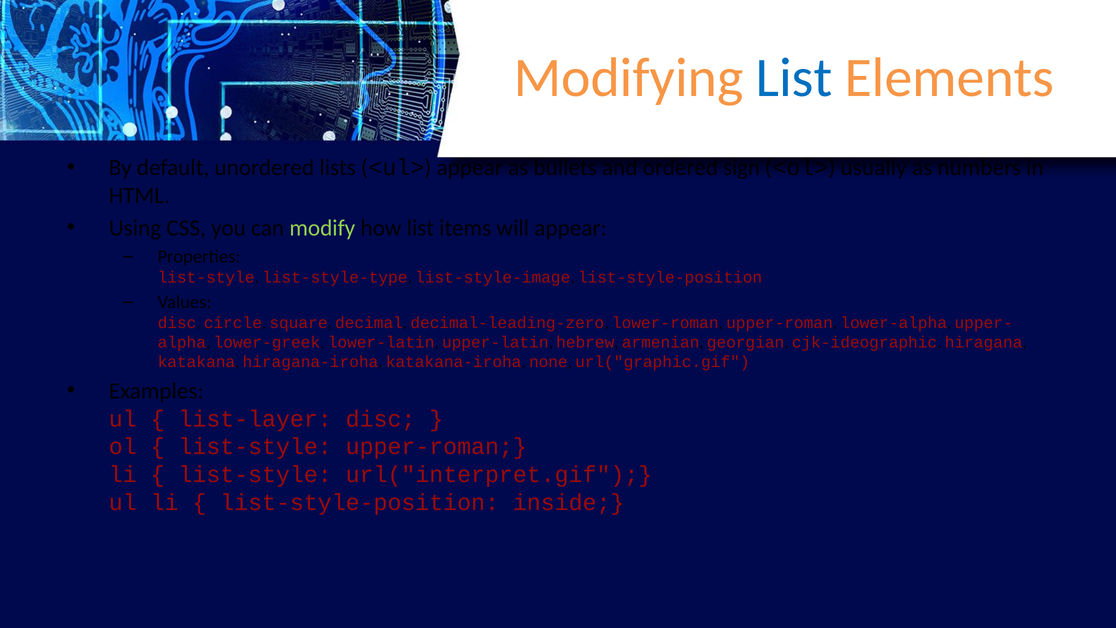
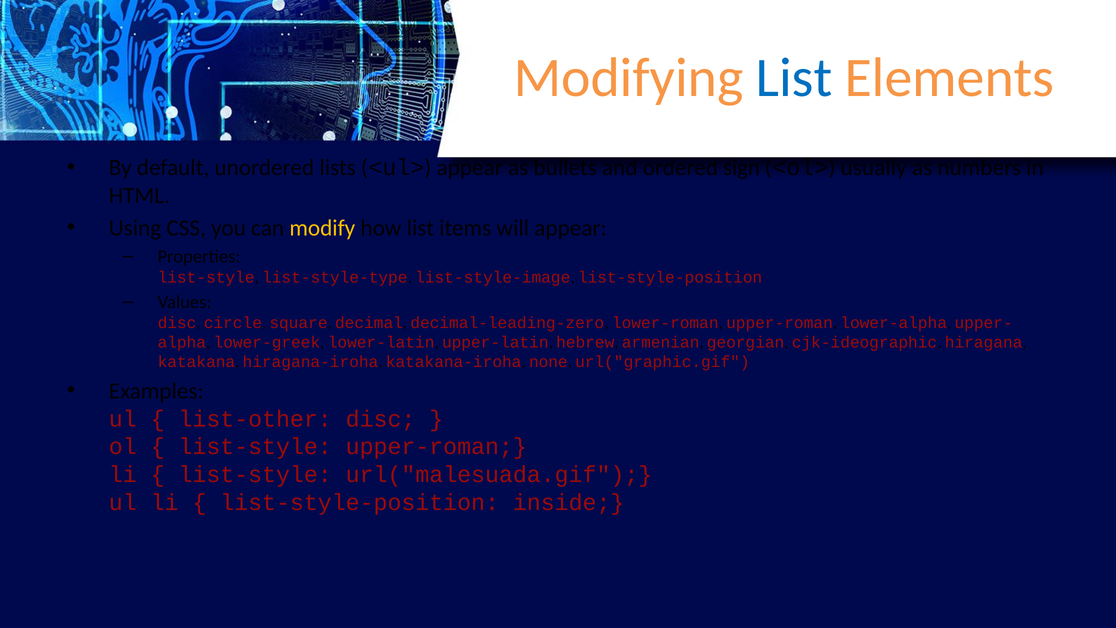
modify colour: light green -> yellow (322, 228)
list-layer: list-layer -> list-other (255, 419)
url("interpret.gif: url("interpret.gif -> url("malesuada.gif (499, 474)
